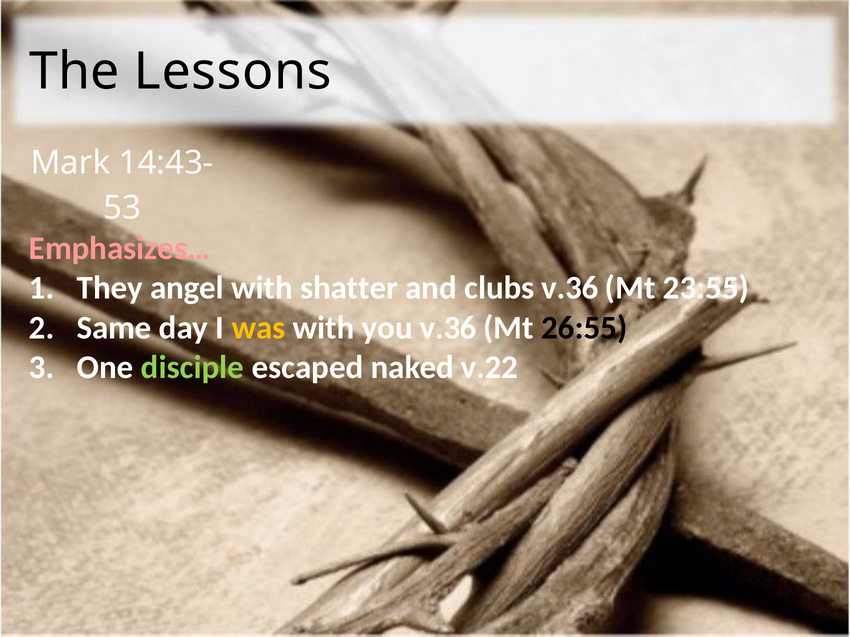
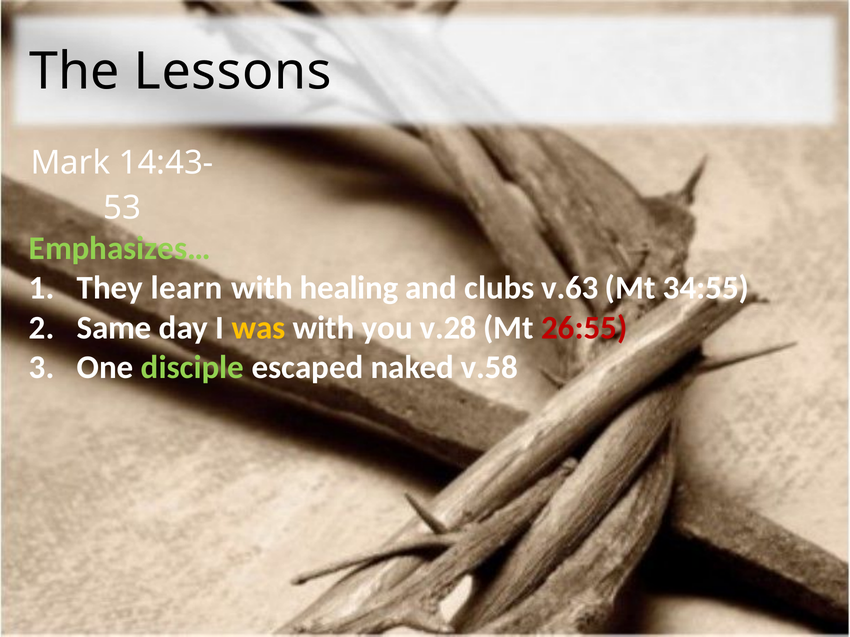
Emphasizes… colour: pink -> light green (120, 249)
angel: angel -> learn (187, 288)
shatter: shatter -> healing (349, 288)
clubs v.36: v.36 -> v.63 (570, 288)
23:55: 23:55 -> 34:55 (706, 288)
you v.36: v.36 -> v.28 (448, 328)
26:55 colour: black -> red (584, 328)
v.22: v.22 -> v.58 (489, 368)
